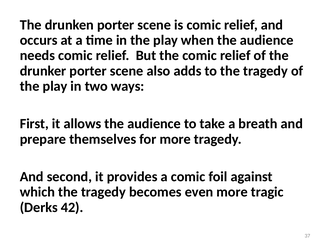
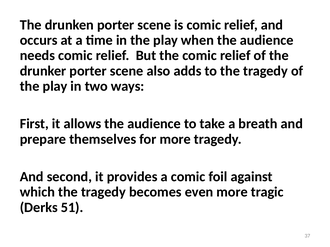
42: 42 -> 51 (72, 208)
